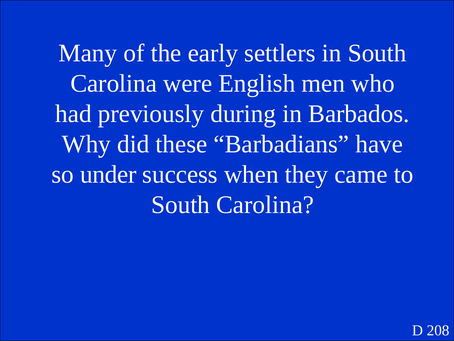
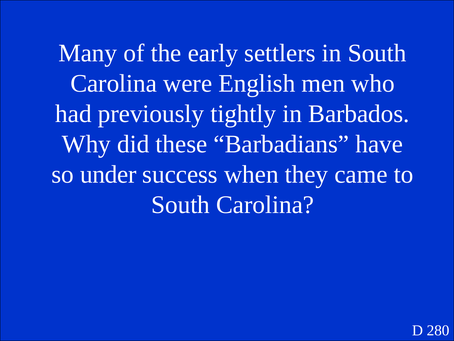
during: during -> tightly (243, 114)
208: 208 -> 280 (438, 330)
